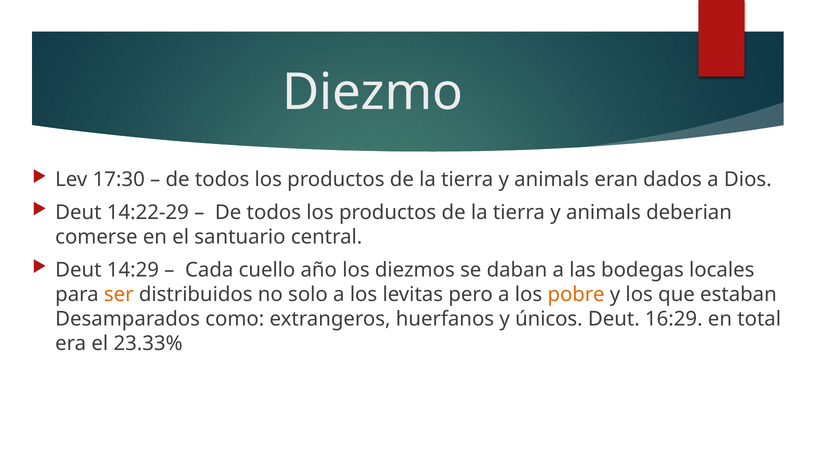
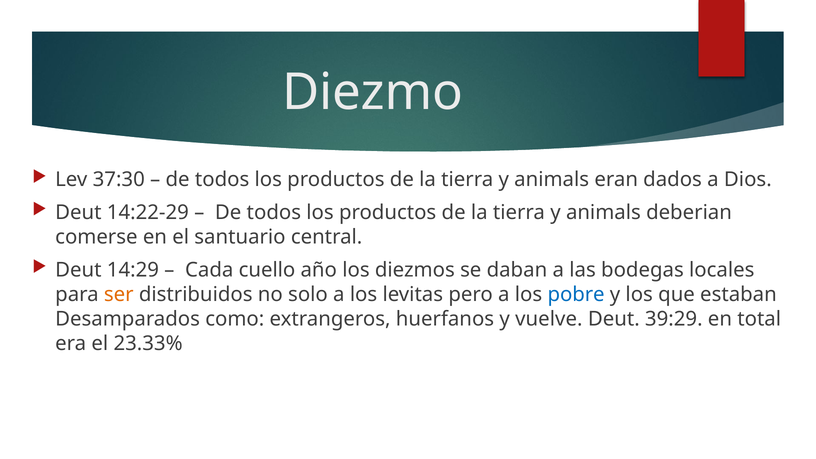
17:30: 17:30 -> 37:30 (119, 180)
pobre colour: orange -> blue (576, 294)
únicos: únicos -> vuelve (549, 319)
16:29: 16:29 -> 39:29 (674, 319)
